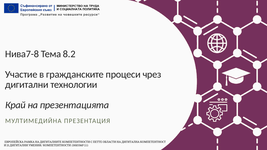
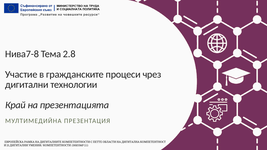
8.2: 8.2 -> 2.8 (69, 54)
